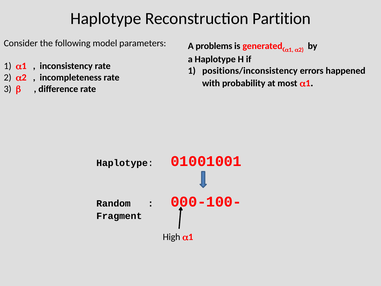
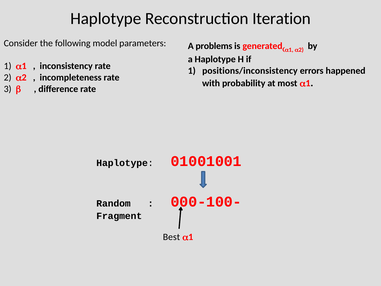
Partition: Partition -> Iteration (282, 19)
High: High -> Best (171, 237)
